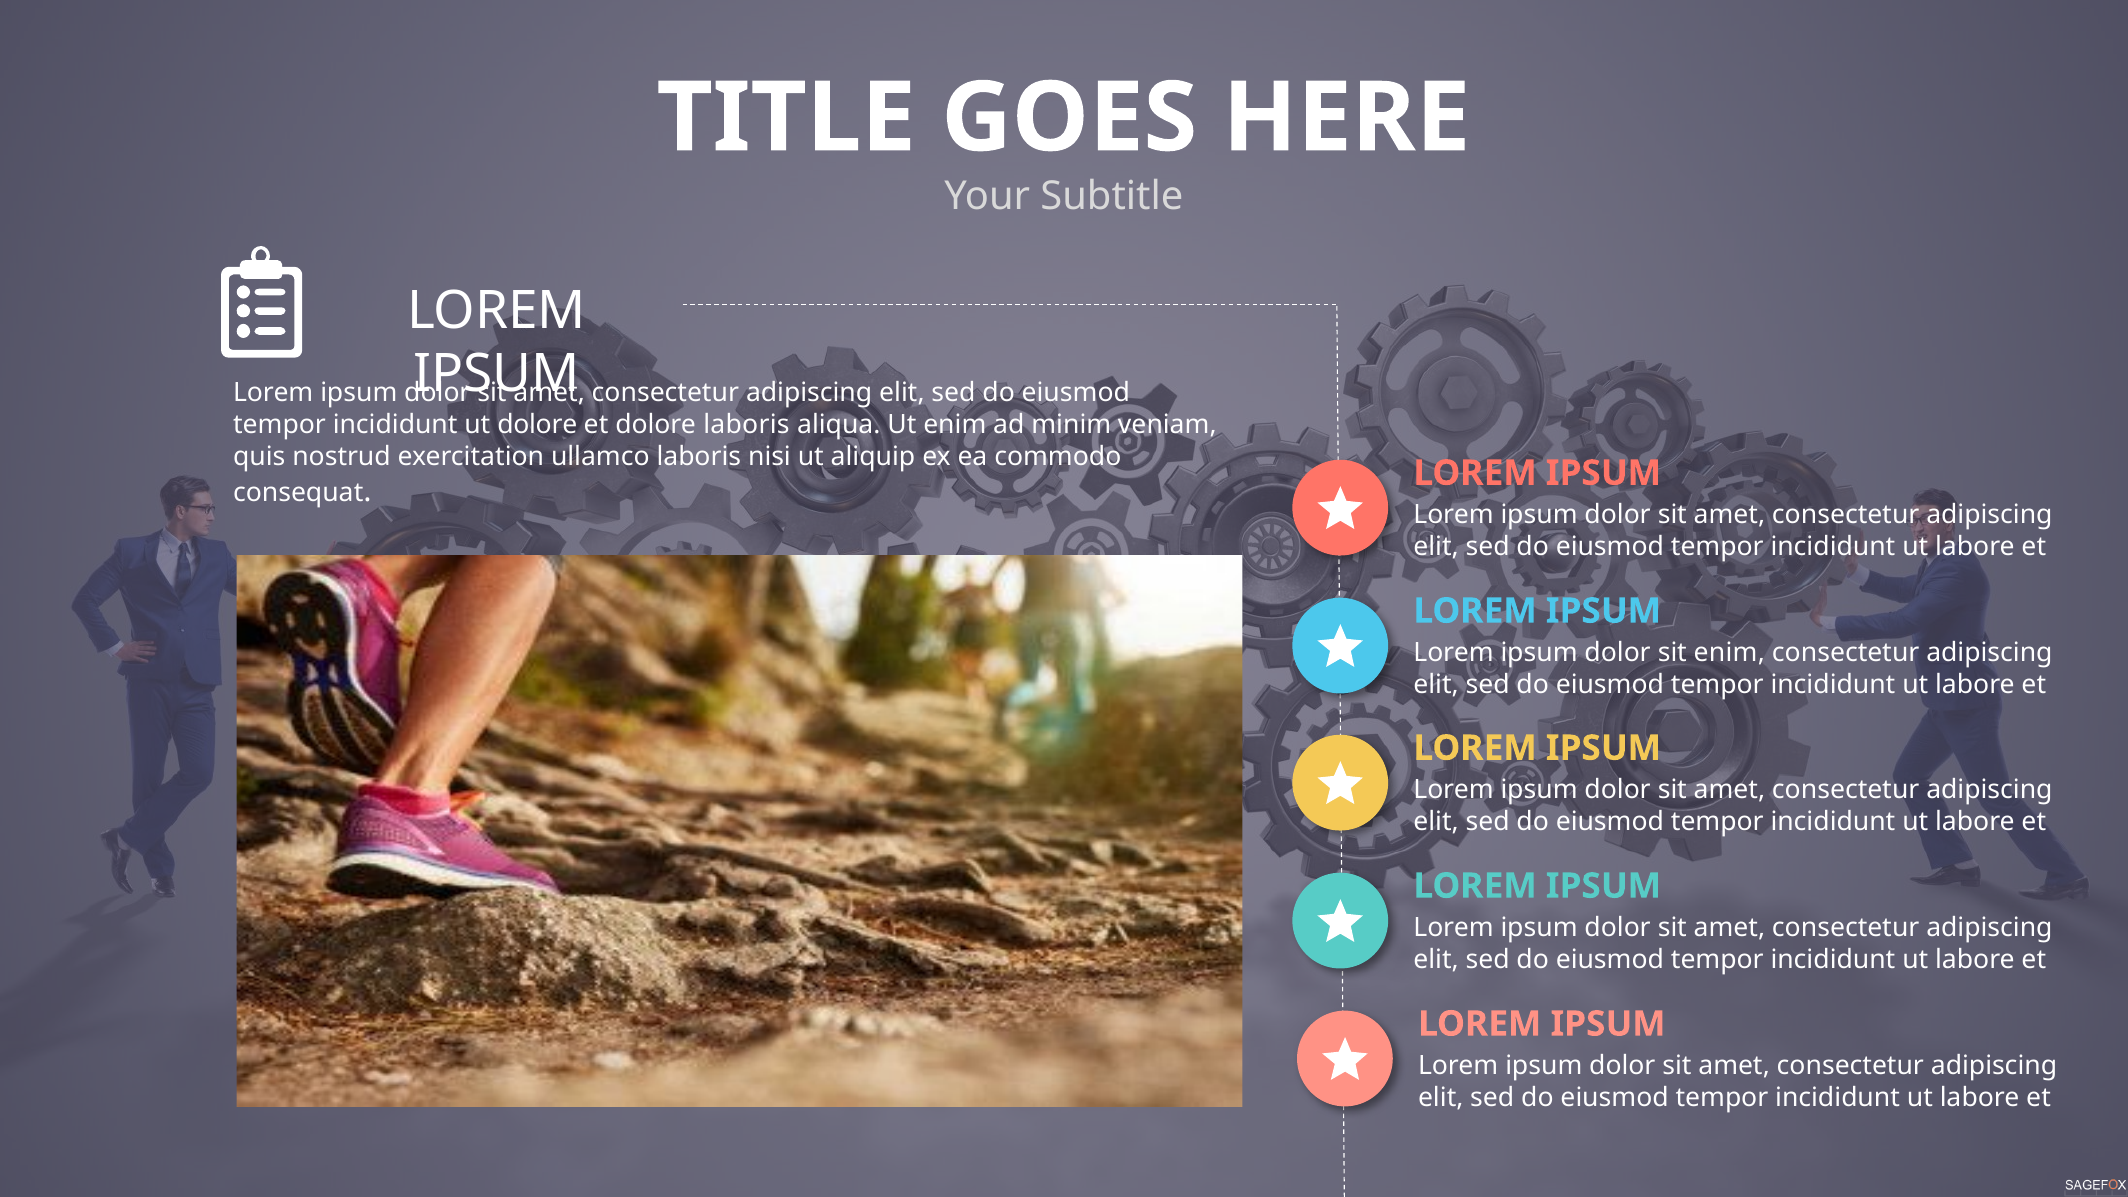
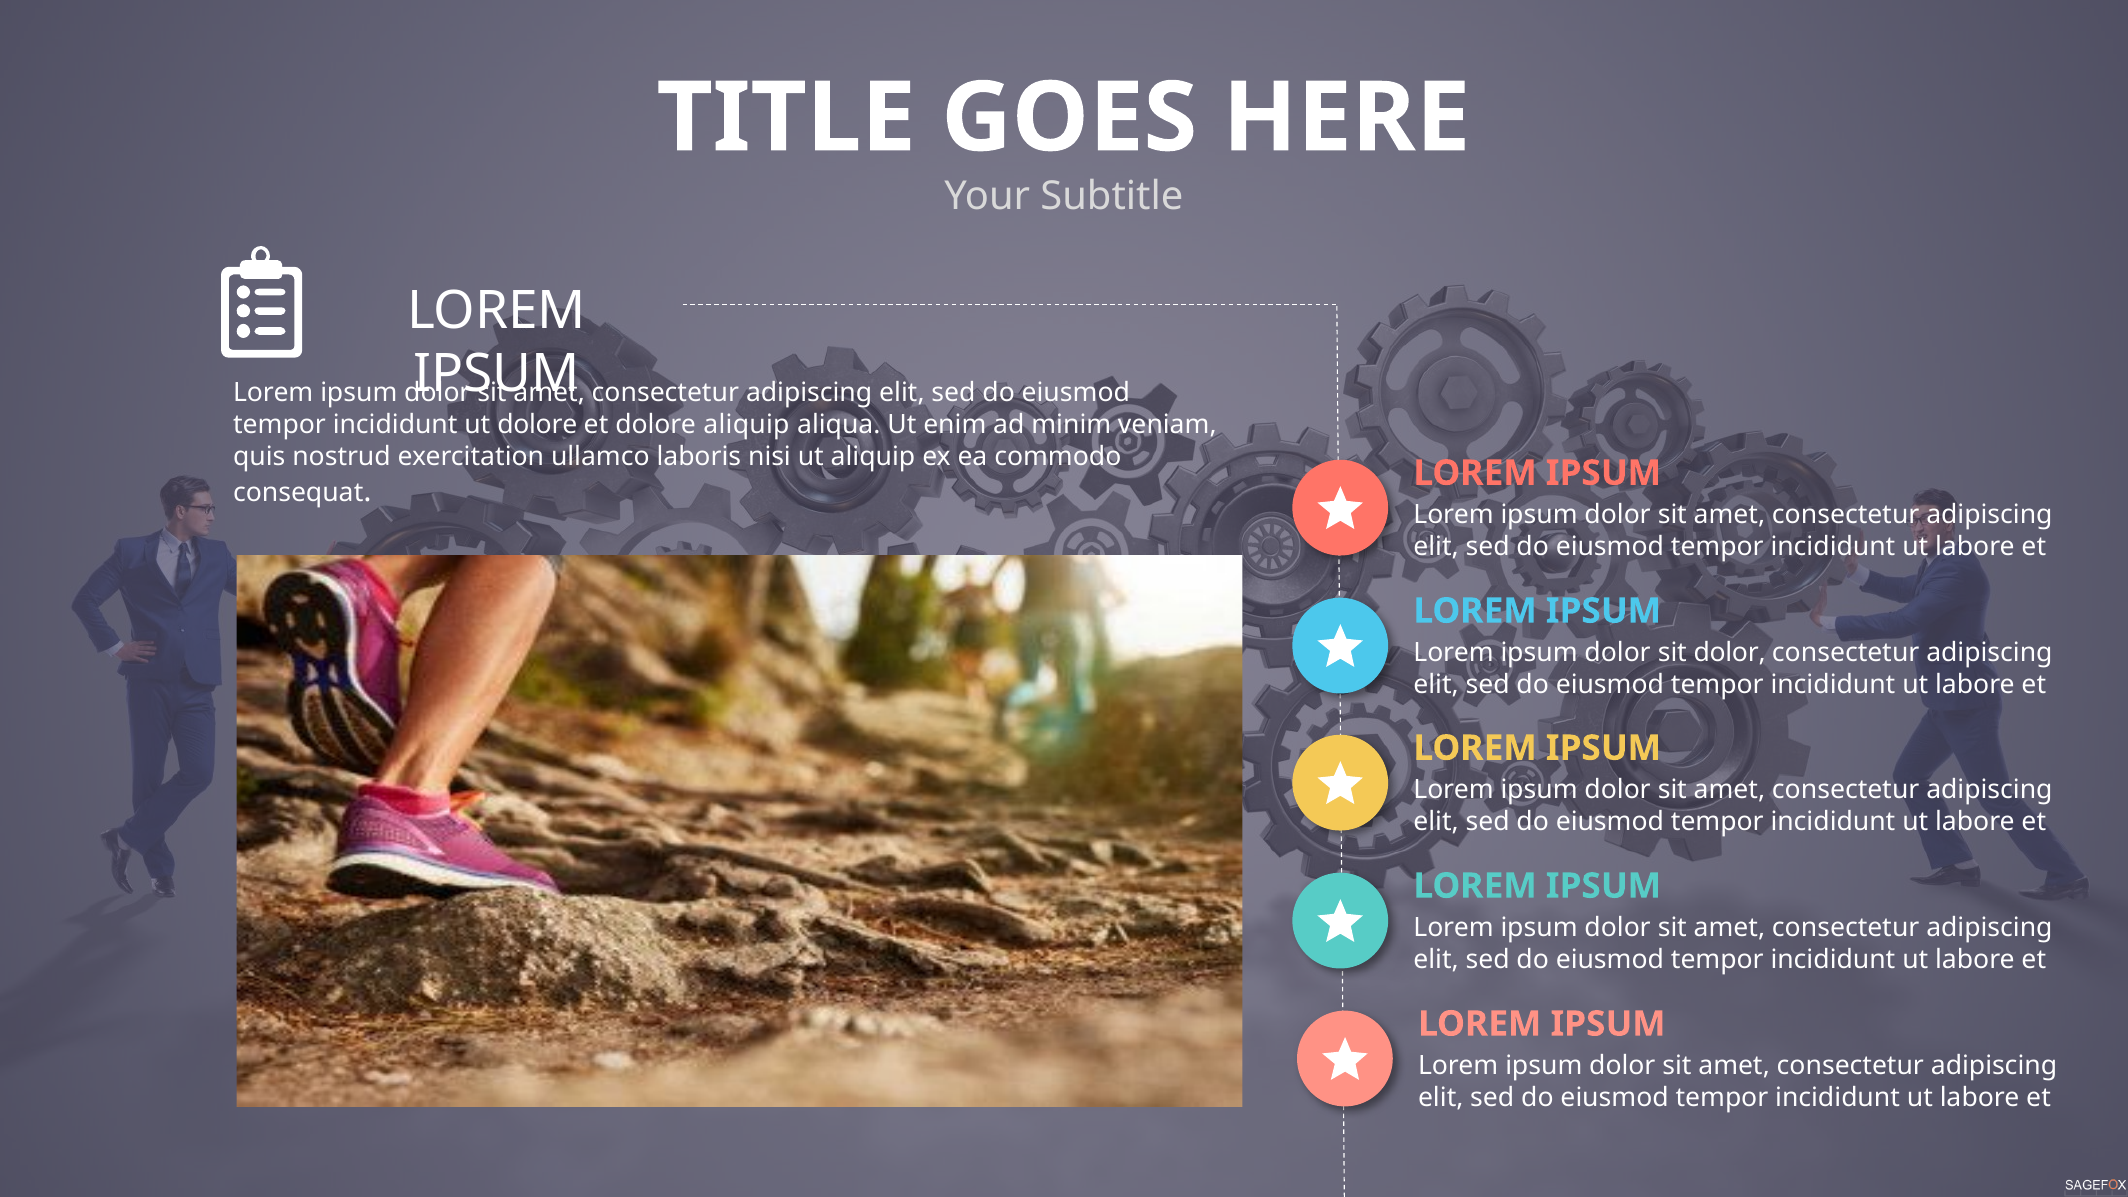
dolore laboris: laboris -> aliquip (746, 425)
sit enim: enim -> dolor (1730, 653)
